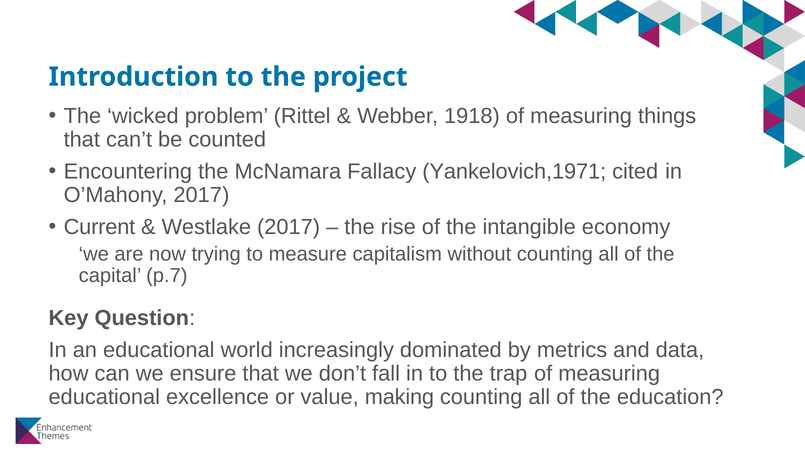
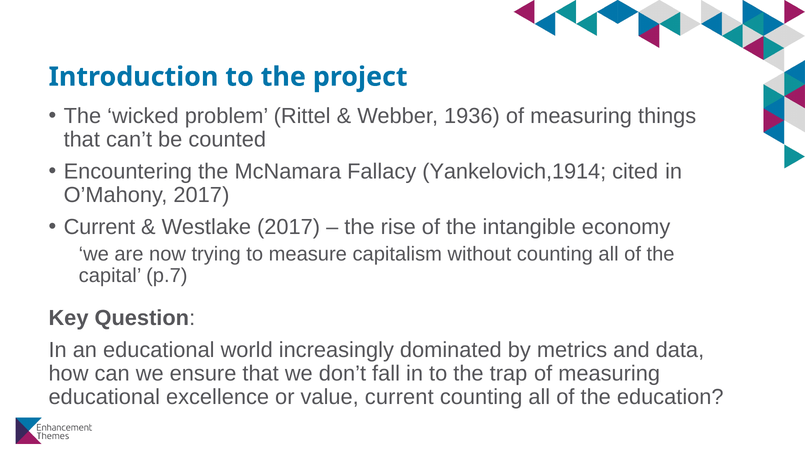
1918: 1918 -> 1936 (472, 116)
Yankelovich,1971: Yankelovich,1971 -> Yankelovich,1914 (514, 172)
value making: making -> current (399, 397)
